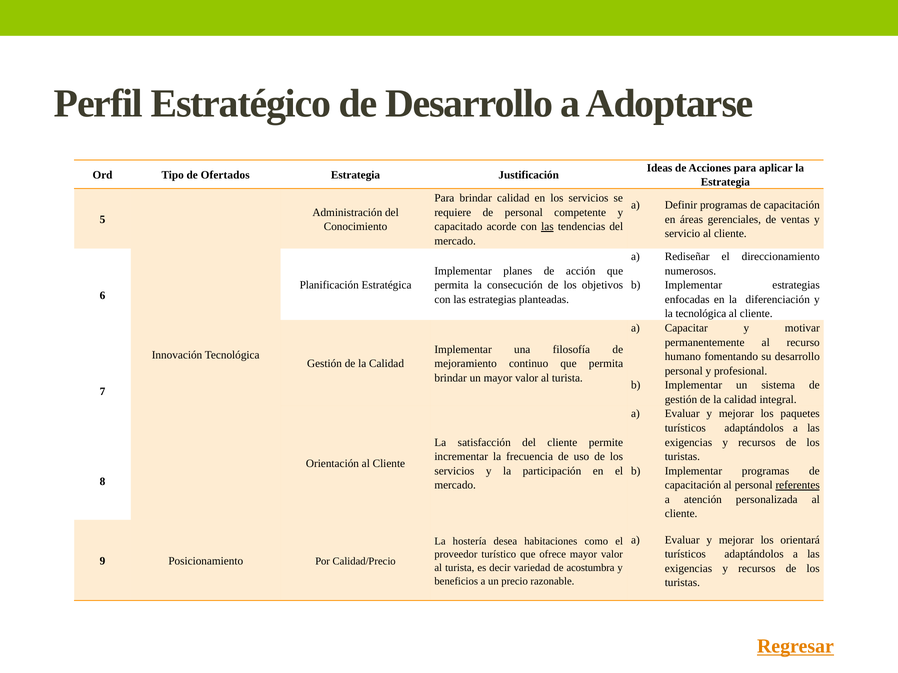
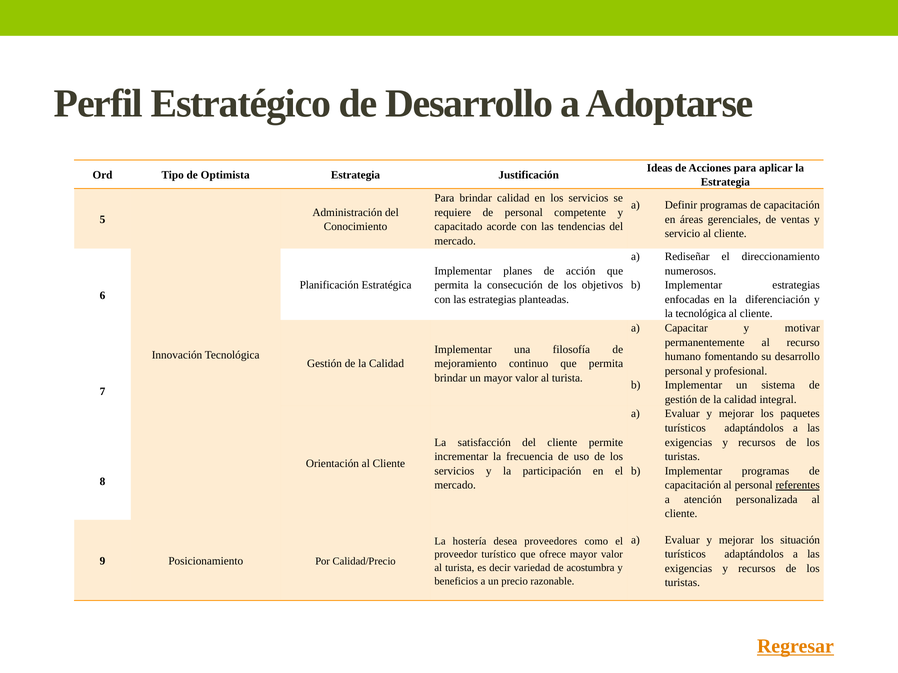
Ofertados: Ofertados -> Optimista (225, 175)
las underline: present -> none (547, 227)
orientará: orientará -> situación (800, 540)
habitaciones: habitaciones -> proveedores (551, 541)
